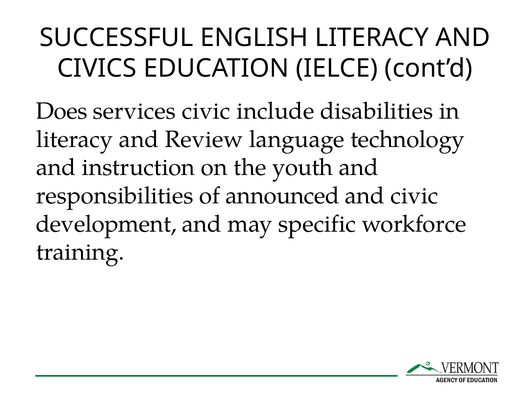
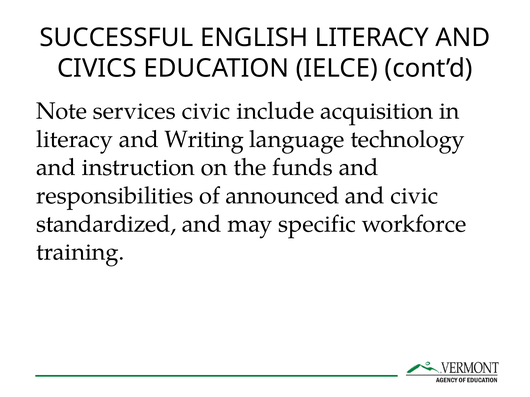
Does: Does -> Note (62, 111)
disabilities: disabilities -> acquisition (377, 111)
Review: Review -> Writing (204, 139)
youth: youth -> funds (302, 168)
development: development -> standardized (106, 224)
